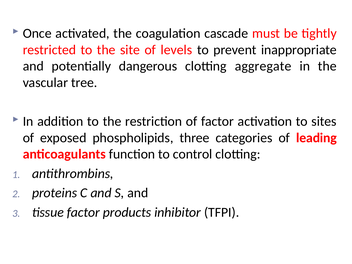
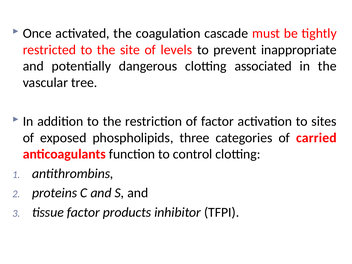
aggregate: aggregate -> associated (263, 66)
leading: leading -> carried (316, 138)
